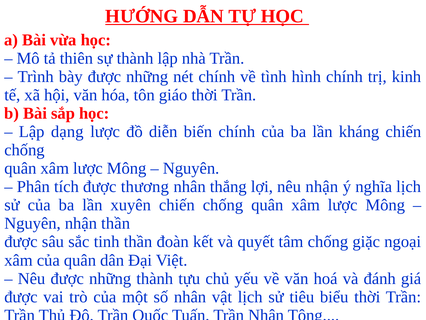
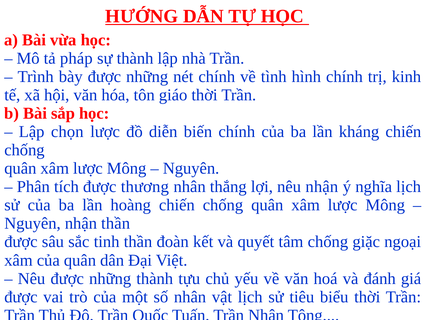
thiên: thiên -> pháp (76, 58)
dạng: dạng -> chọn (67, 131)
xuyên: xuyên -> hoàng (131, 205)
